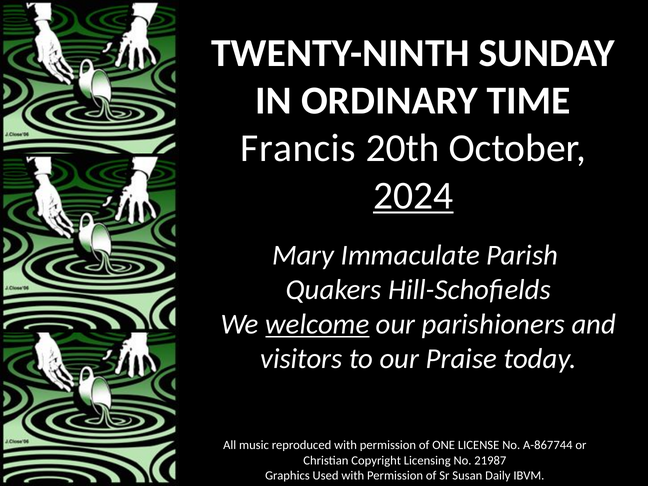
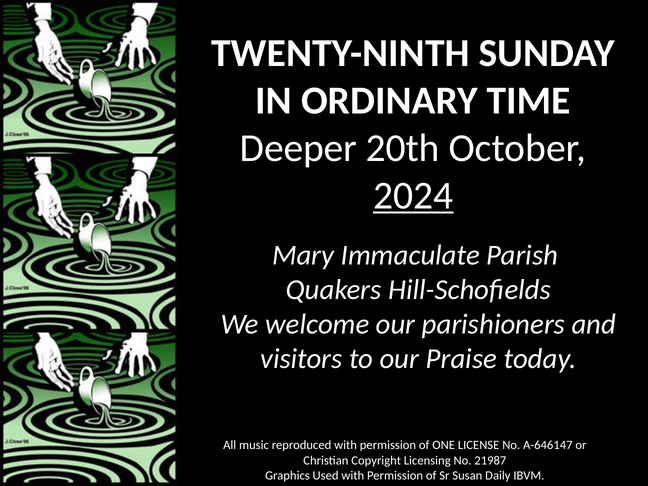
Francis: Francis -> Deeper (298, 148)
welcome underline: present -> none (317, 324)
A-867744: A-867744 -> A-646147 (548, 445)
